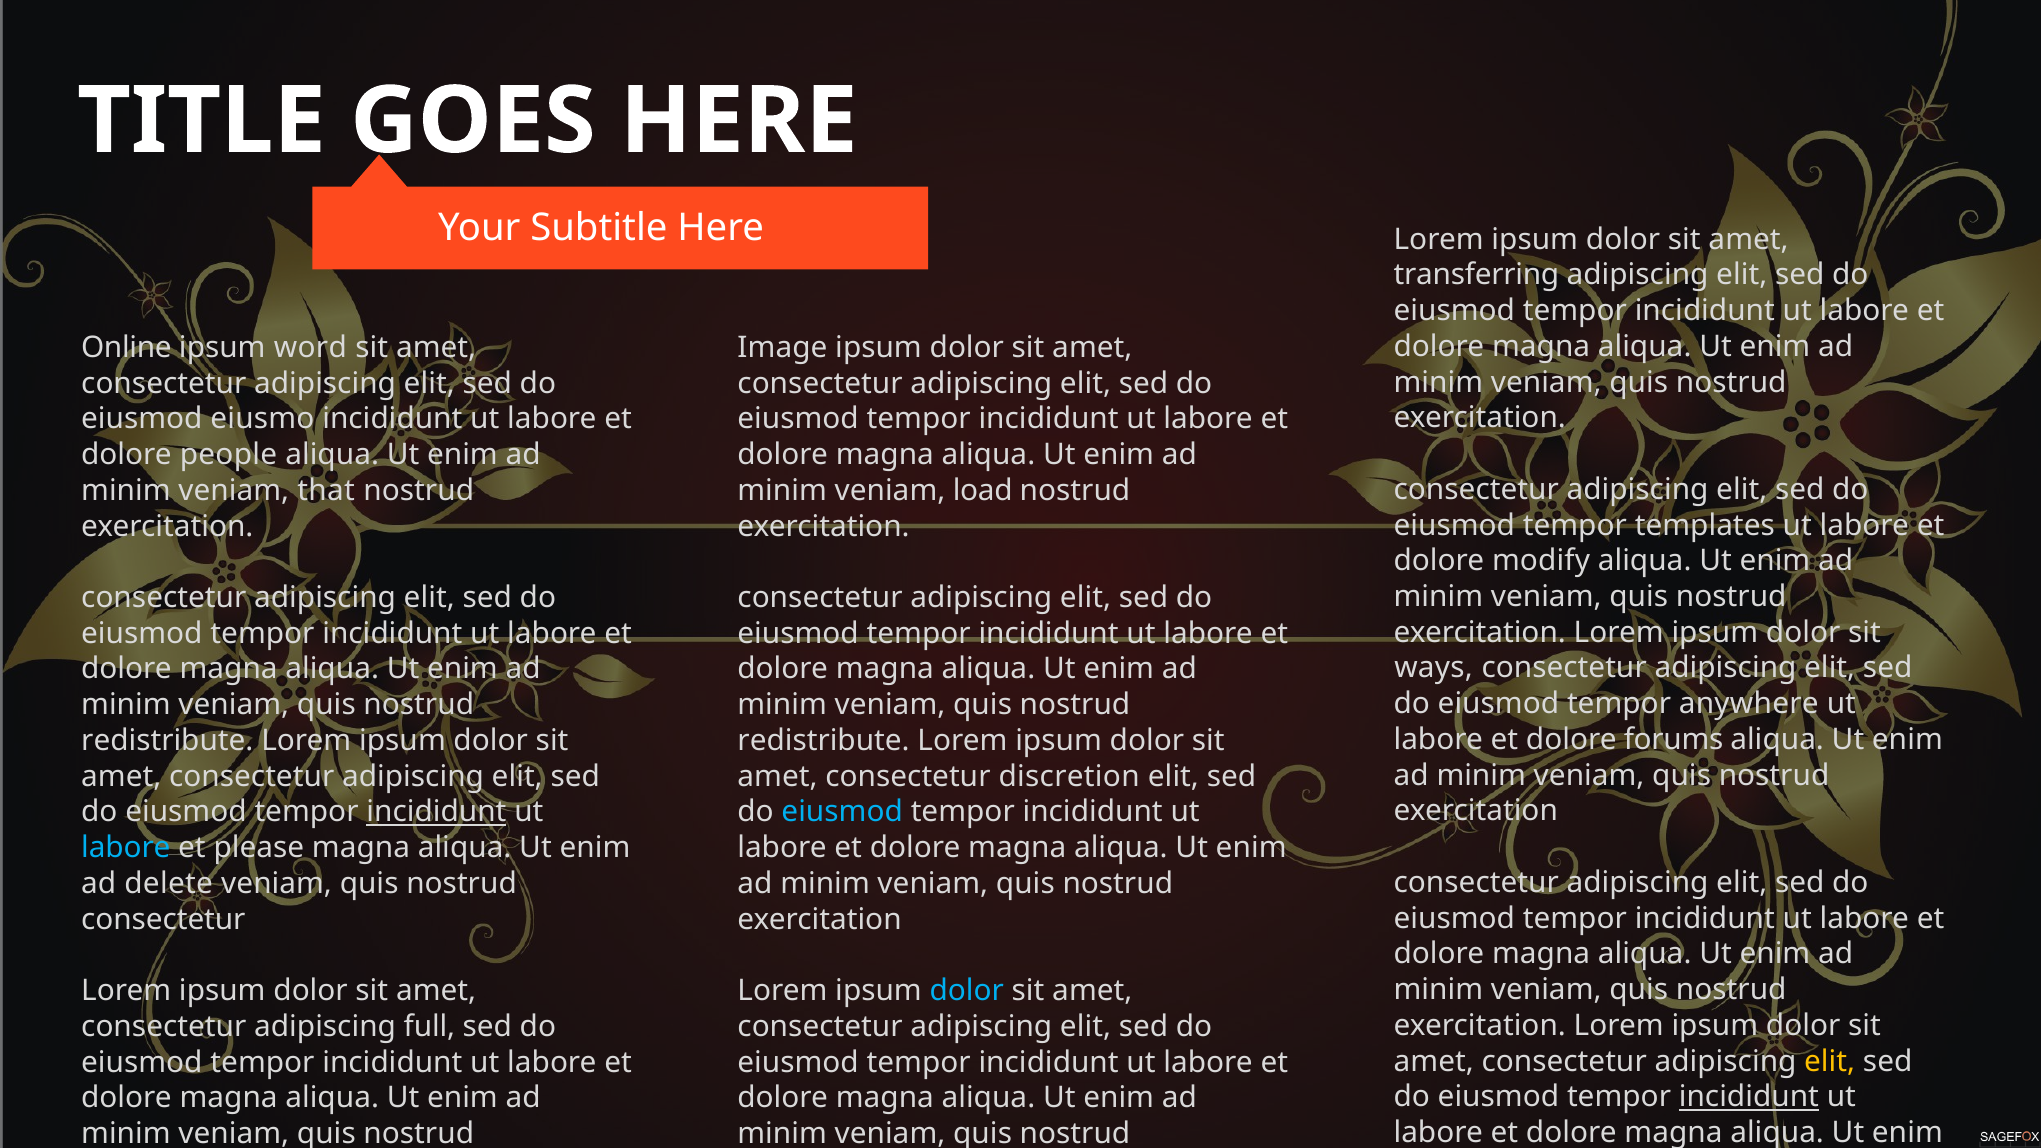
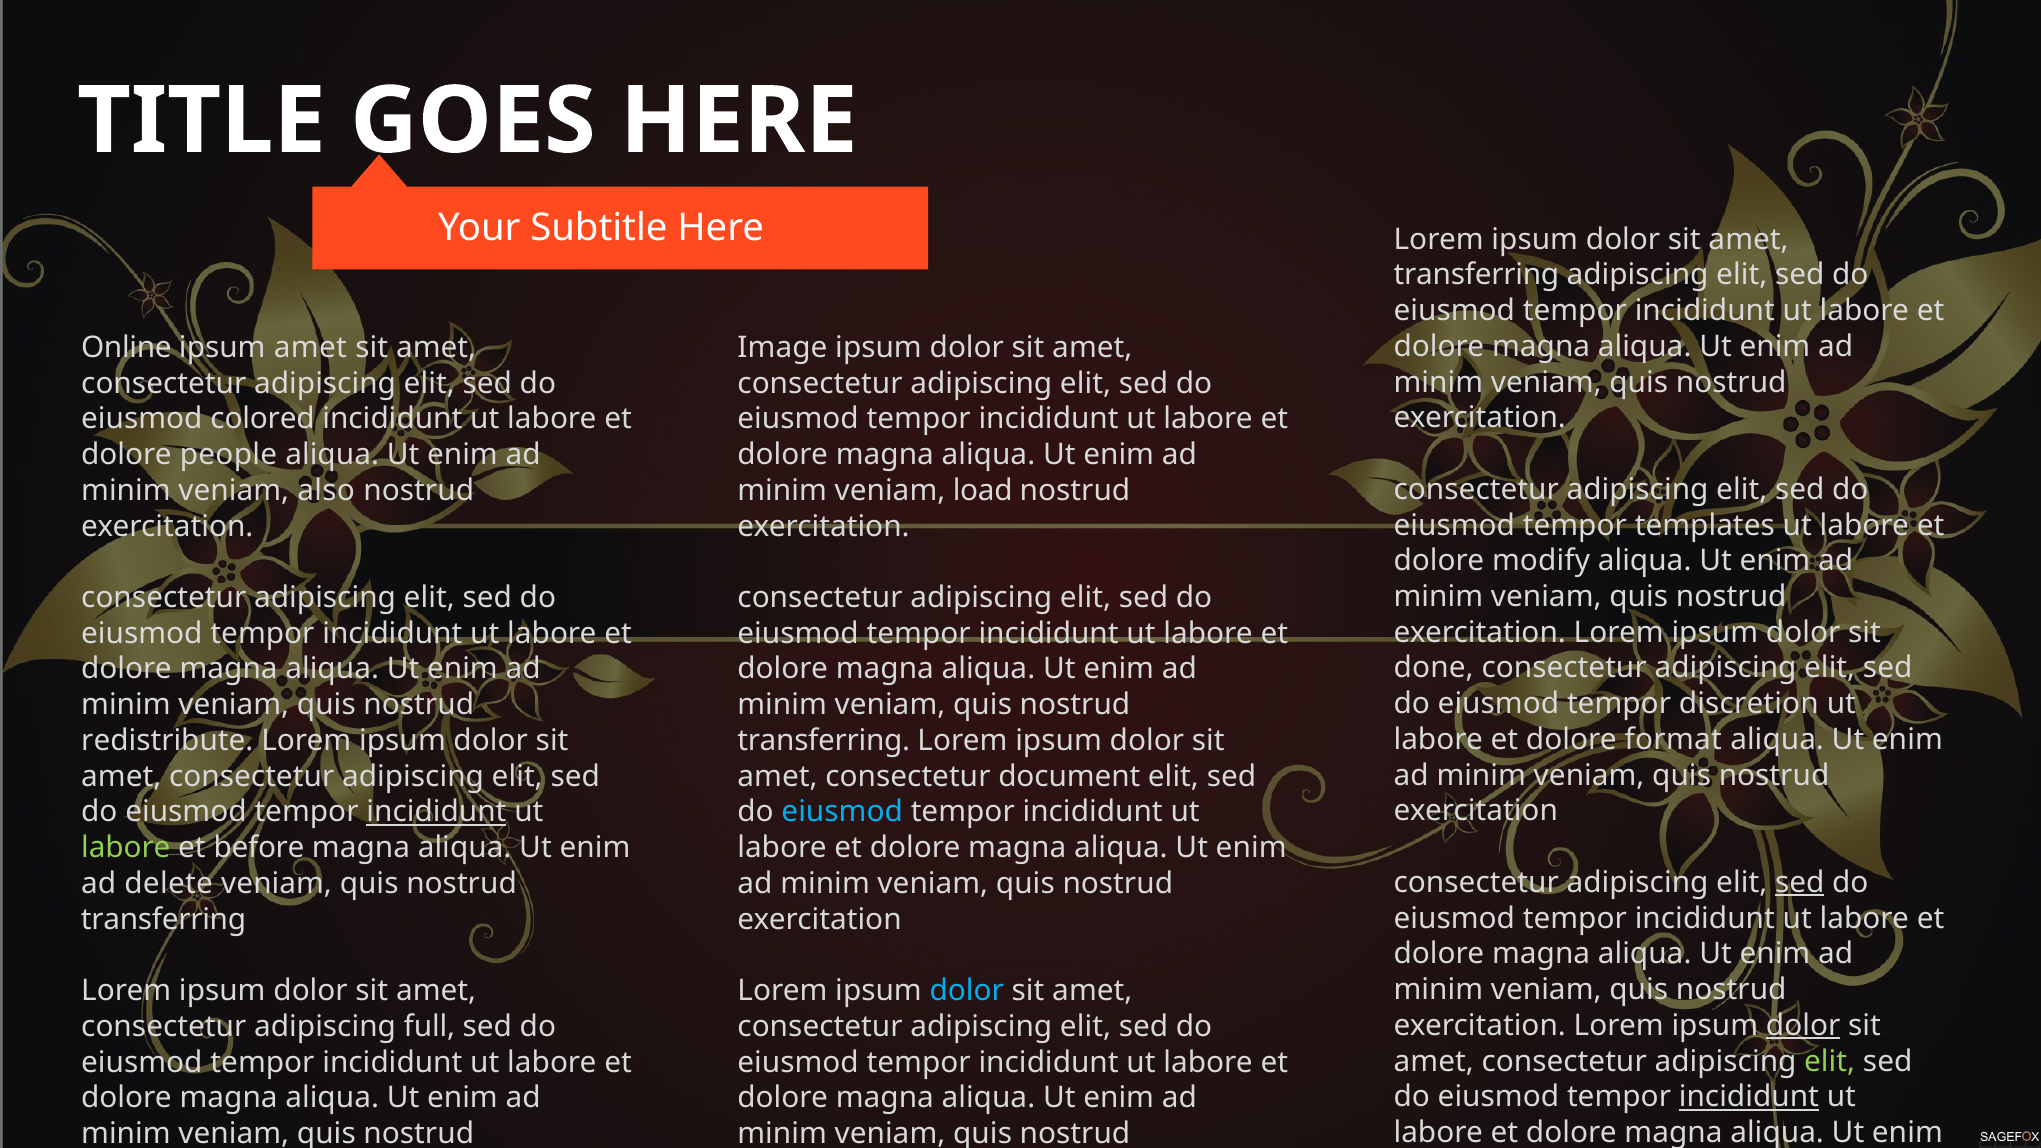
ipsum word: word -> amet (310, 348)
eiusmo: eiusmo -> colored (263, 419)
that: that -> also (326, 490)
ways: ways -> done (1434, 668)
anywhere: anywhere -> discretion (1749, 704)
forums: forums -> format (1673, 740)
redistribute: redistribute -> transferring (824, 741)
discretion: discretion -> document (1069, 776)
labore colour: light blue -> light green (126, 848)
please: please -> before (259, 848)
sed underline: none -> present (1800, 883)
consectetur: consectetur -> transferring (163, 919)
dolor underline: none -> present (1803, 1026)
elit colour: yellow -> light green (1830, 1061)
